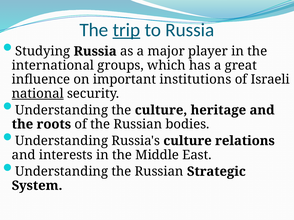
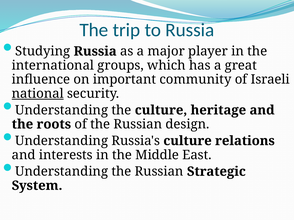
trip underline: present -> none (126, 30)
institutions: institutions -> community (195, 80)
bodies: bodies -> design (187, 125)
